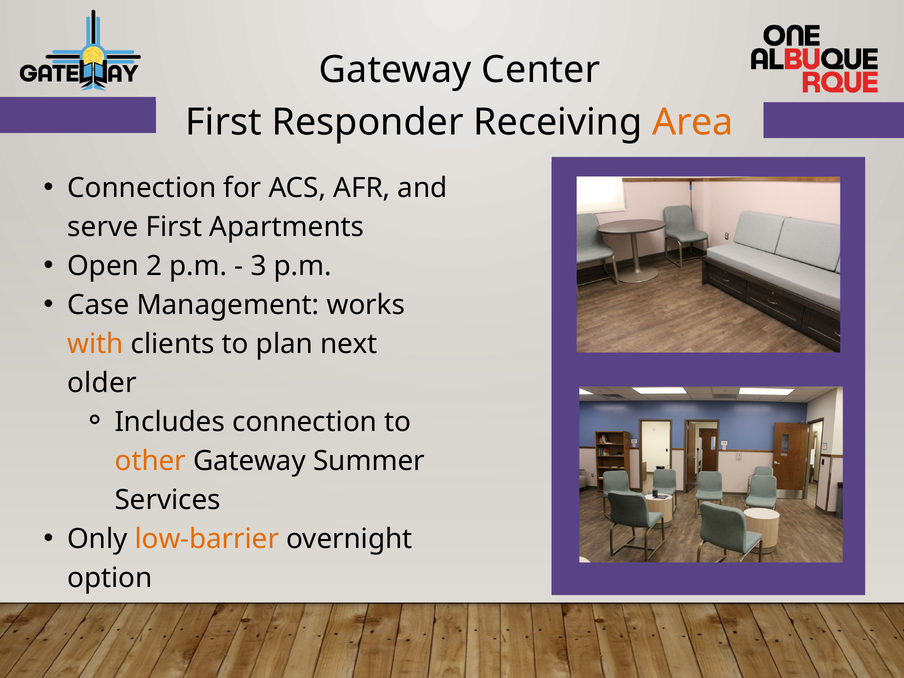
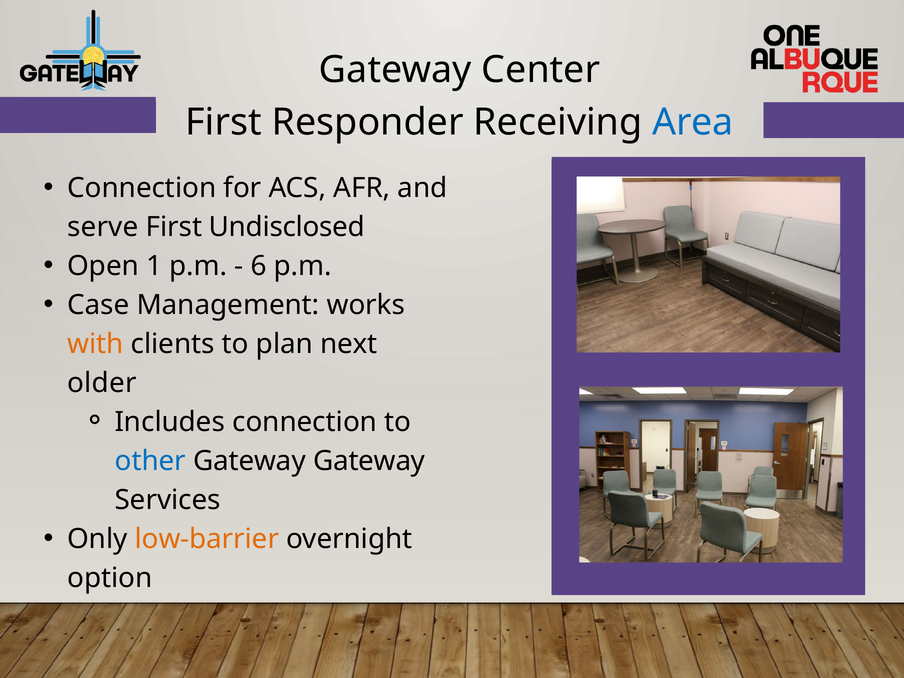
Area colour: orange -> blue (693, 123)
Apartments: Apartments -> Undisclosed (287, 227)
2: 2 -> 1 (154, 266)
3: 3 -> 6 (259, 266)
other colour: orange -> blue (150, 461)
Gateway Summer: Summer -> Gateway (369, 461)
